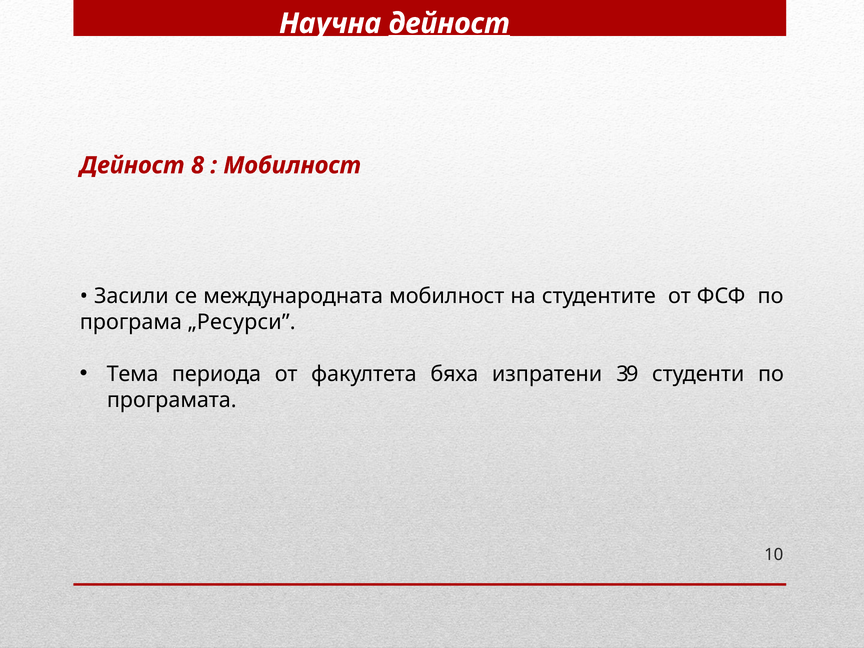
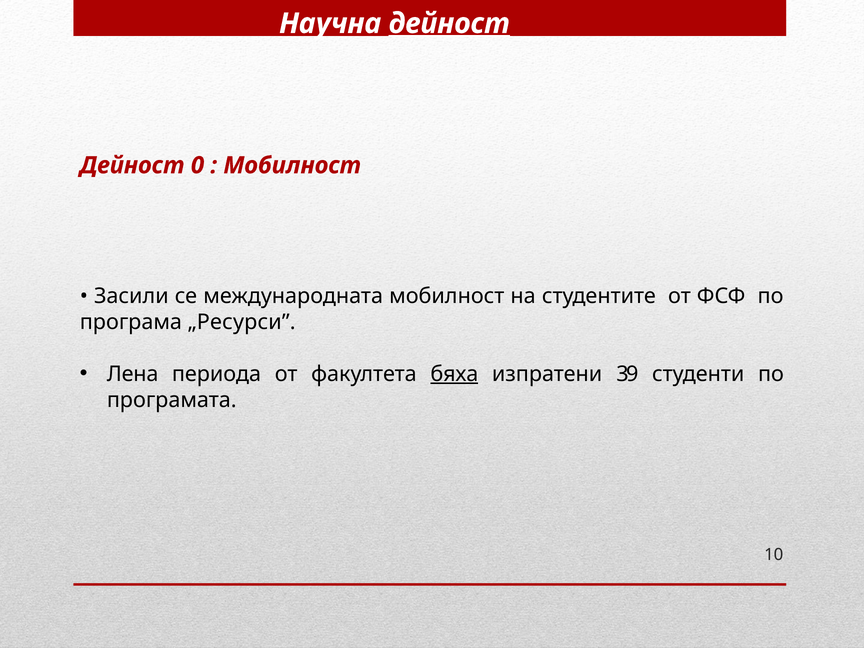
8: 8 -> 0 (198, 165)
Тема: Тема -> Лена (133, 374)
бяха underline: none -> present (454, 374)
